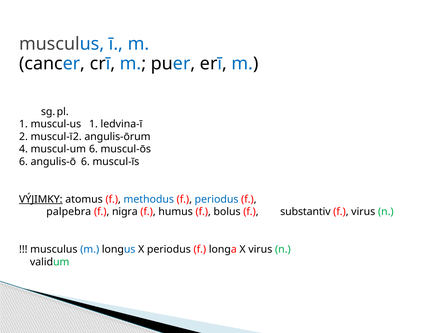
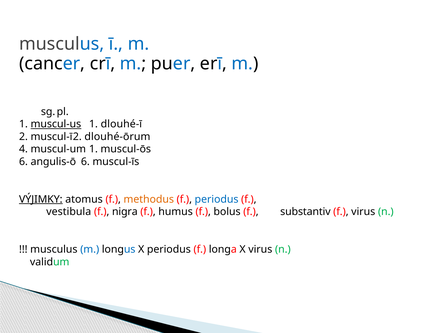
muscul-us underline: none -> present (56, 124)
ledvina-ī: ledvina-ī -> dlouhé-ī (121, 124)
angulis-ōrum: angulis-ōrum -> dlouhé-ōrum (117, 137)
muscul-um 6: 6 -> 1 (93, 149)
methodus colour: blue -> orange (149, 200)
palpebra: palpebra -> vestibula (69, 212)
